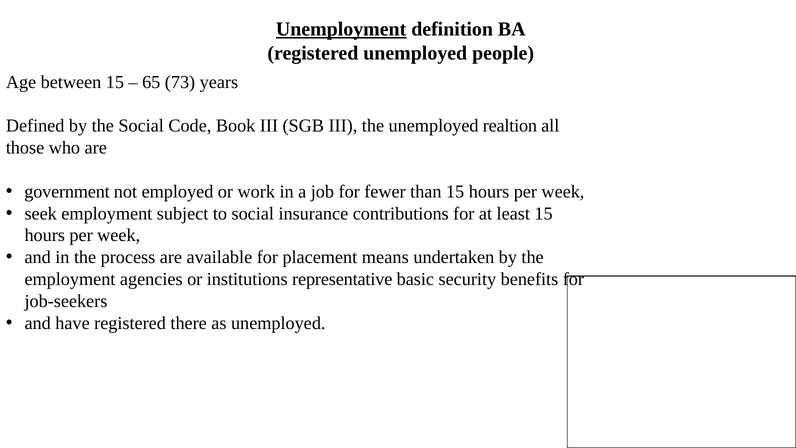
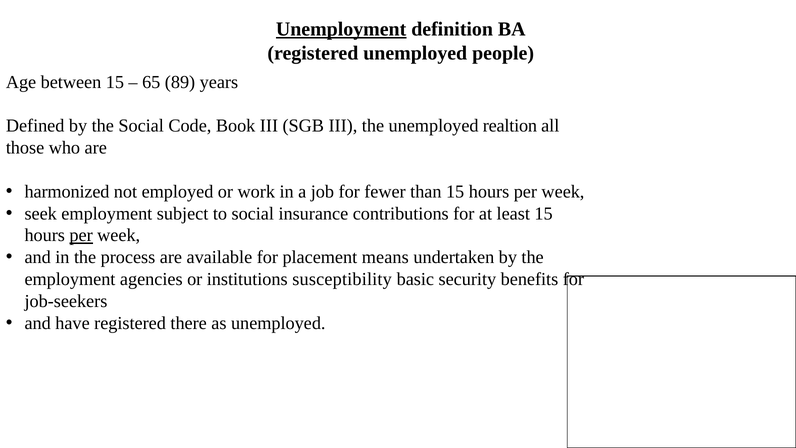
73: 73 -> 89 (180, 82)
government: government -> harmonized (67, 192)
per underline: none -> present (81, 235)
representative: representative -> susceptibility (342, 279)
